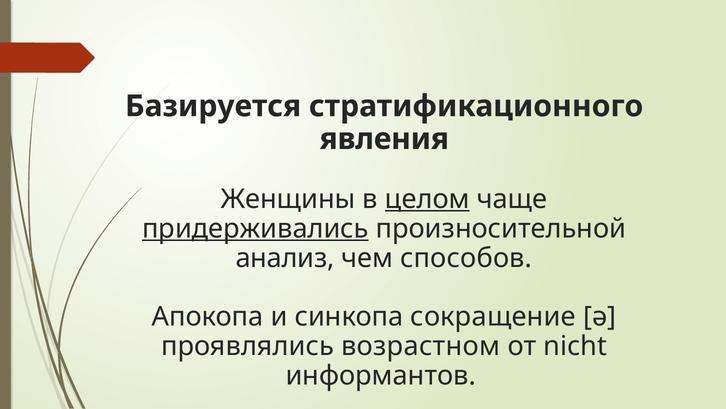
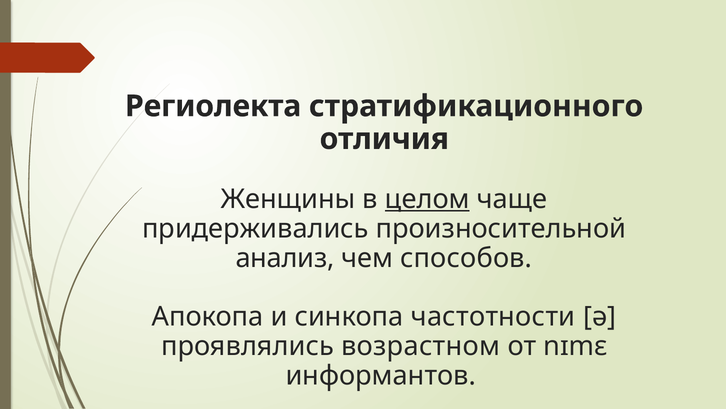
Базируется: Базируется -> Региолекта (213, 106)
явления: явления -> отличия (384, 139)
придерживались underline: present -> none (255, 228)
сокращение: сокращение -> частотности (493, 316)
nicht: nicht -> nɪmɛ (575, 346)
